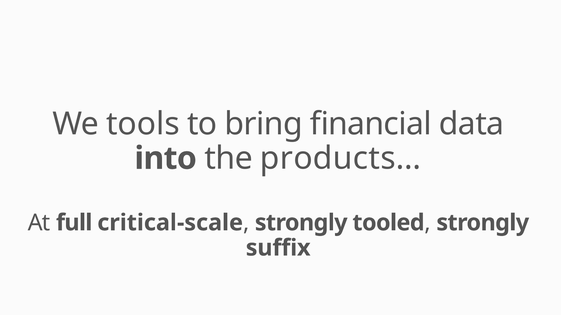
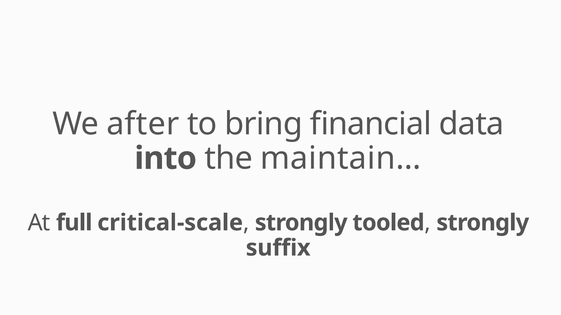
tools: tools -> after (143, 124)
products…: products… -> maintain… (341, 159)
